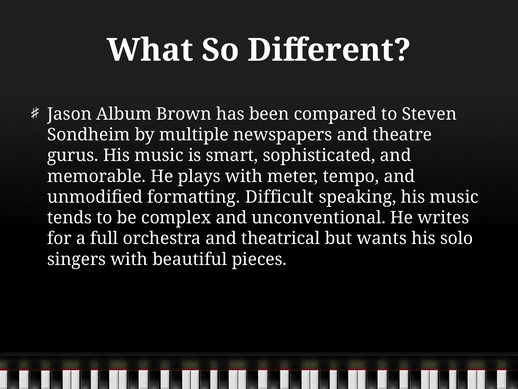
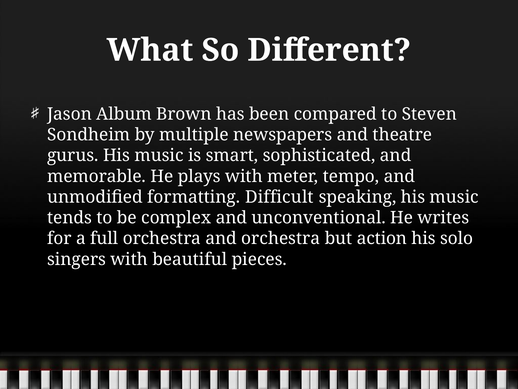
and theatrical: theatrical -> orchestra (281, 238)
wants: wants -> action (382, 238)
